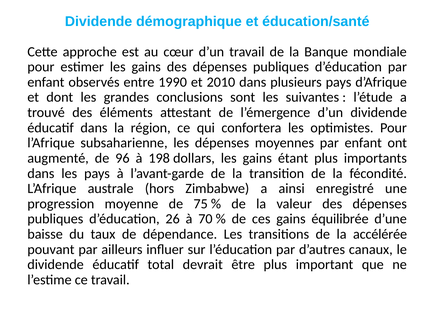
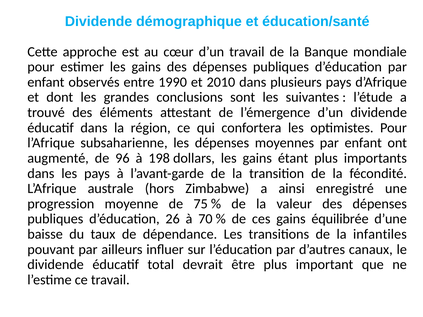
accélérée: accélérée -> infantiles (380, 234)
